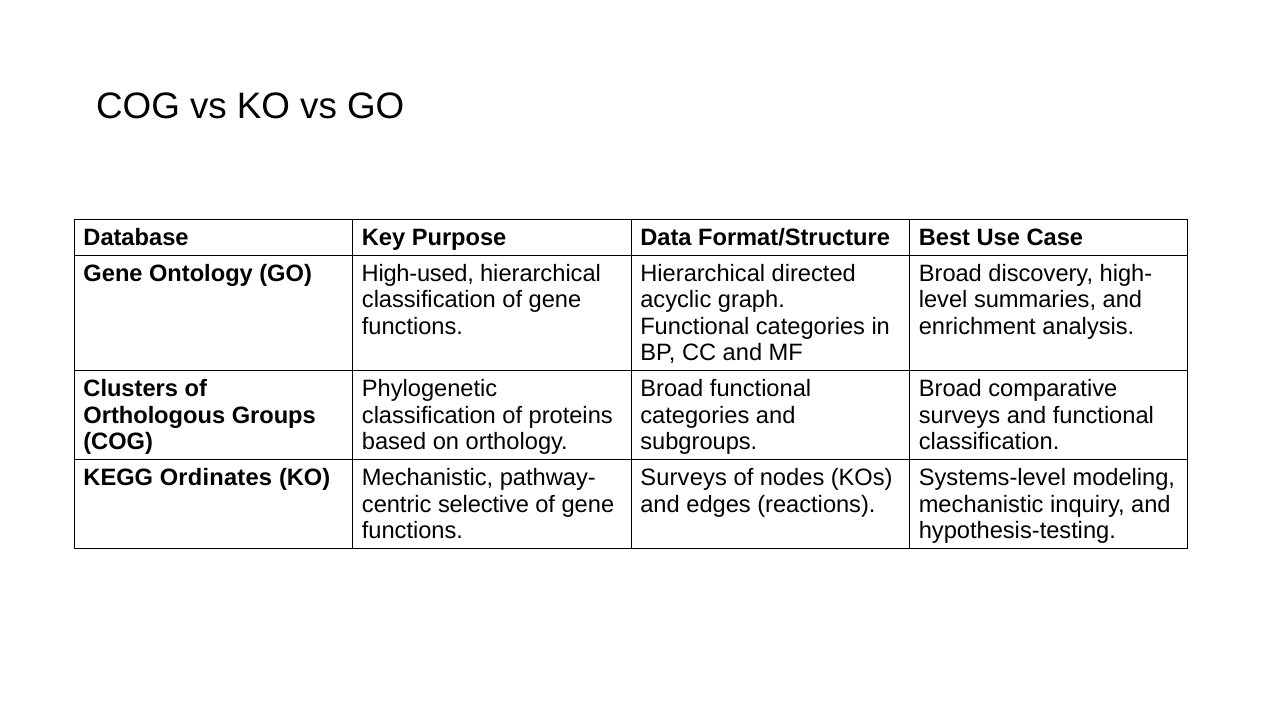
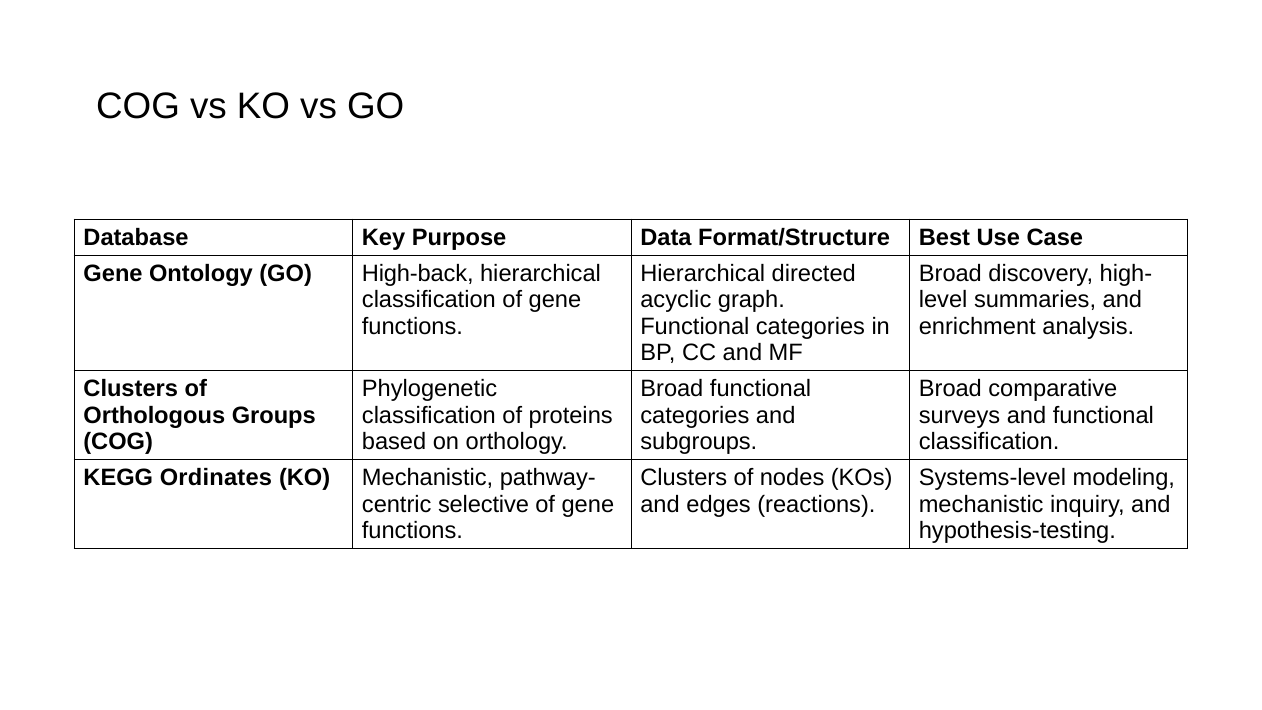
High-used: High-used -> High-back (418, 273)
Surveys: Surveys -> Clusters (684, 478)
